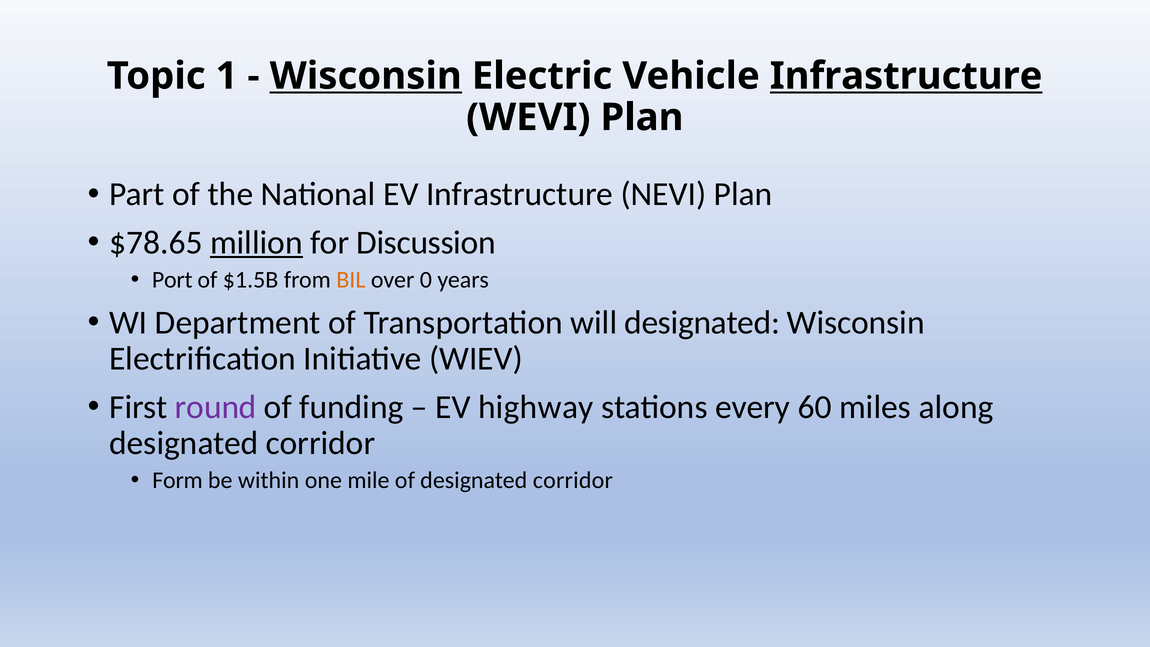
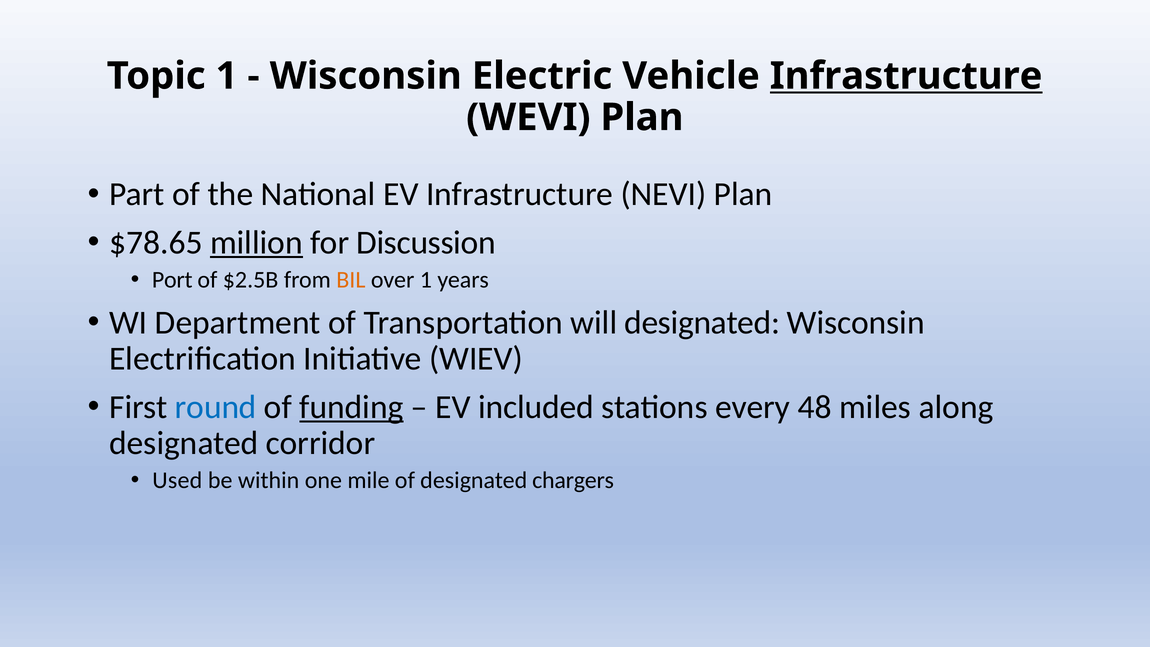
Wisconsin underline: present -> none (366, 76)
$1.5B: $1.5B -> $2.5B (251, 280)
over 0: 0 -> 1 (426, 280)
round colour: purple -> blue (216, 407)
funding underline: none -> present (351, 407)
highway: highway -> included (536, 407)
60: 60 -> 48 (815, 407)
Form: Form -> Used (177, 480)
of designated corridor: corridor -> chargers (573, 480)
